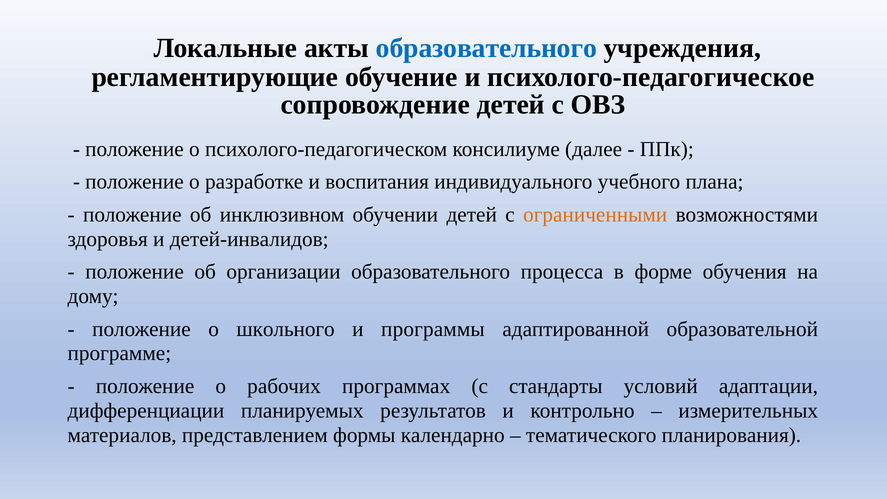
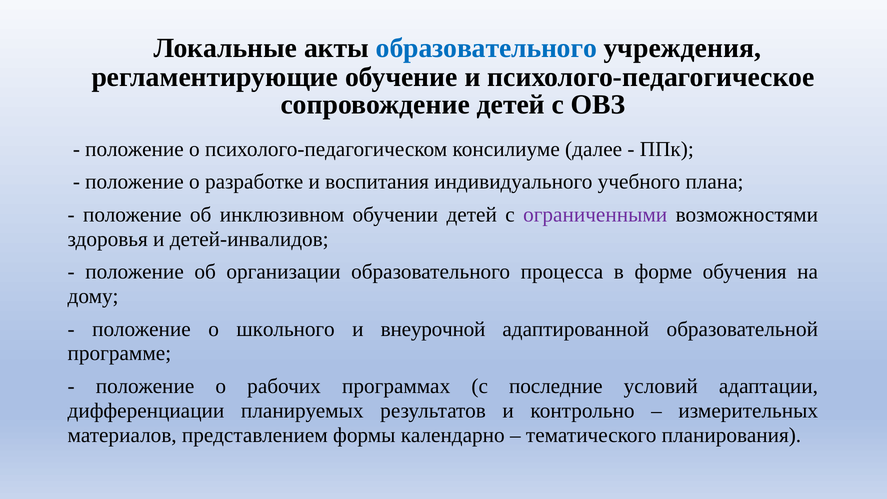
ограниченными colour: orange -> purple (595, 215)
программы: программы -> внеурочной (433, 329)
стандарты: стандарты -> последние (556, 386)
